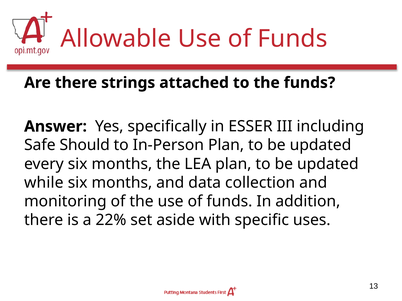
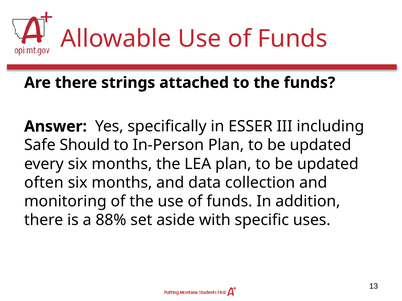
while: while -> often (44, 183)
22%: 22% -> 88% (111, 220)
